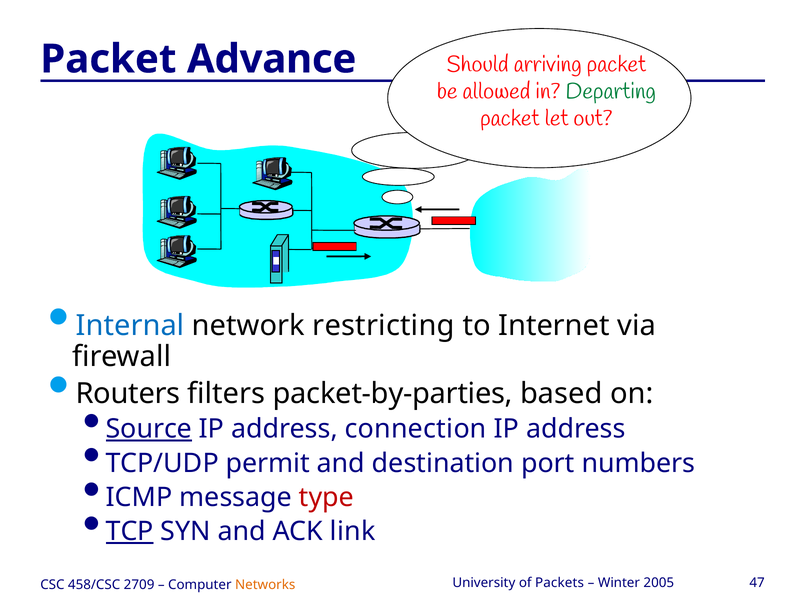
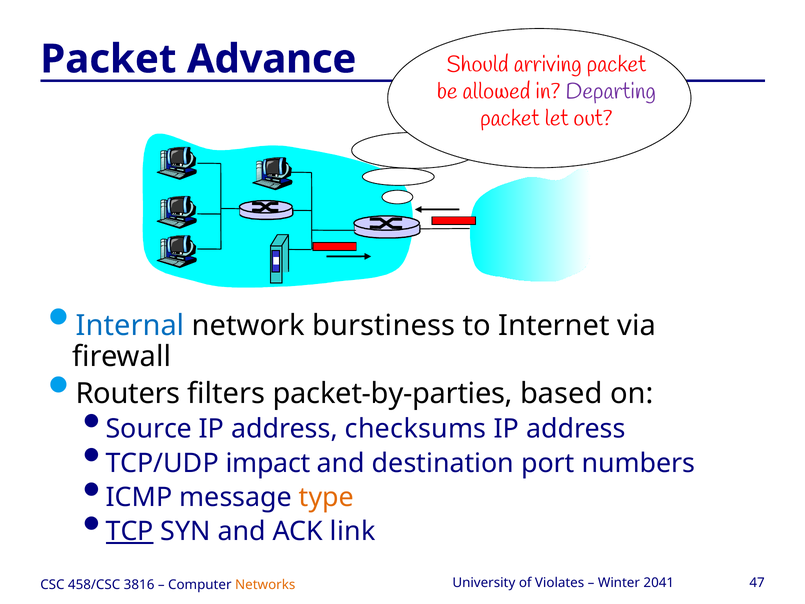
Departing colour: green -> purple (611, 91)
restricting: restricting -> burstiness (384, 325)
Source underline: present -> none (149, 429)
connection: connection -> checksums (416, 429)
permit: permit -> impact (268, 463)
type colour: red -> orange (326, 497)
Packets: Packets -> Violates (560, 582)
2005: 2005 -> 2041 (659, 582)
2709: 2709 -> 3816 (139, 585)
